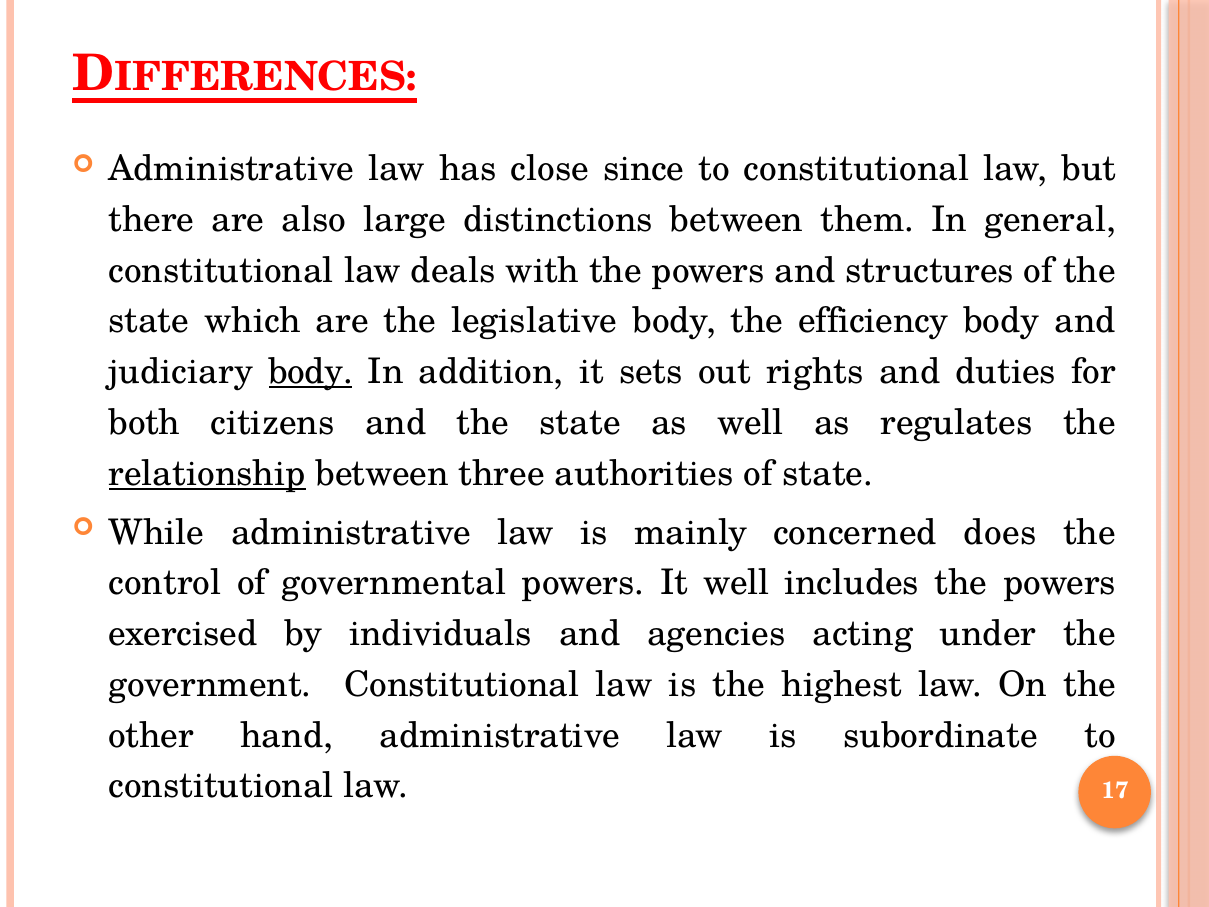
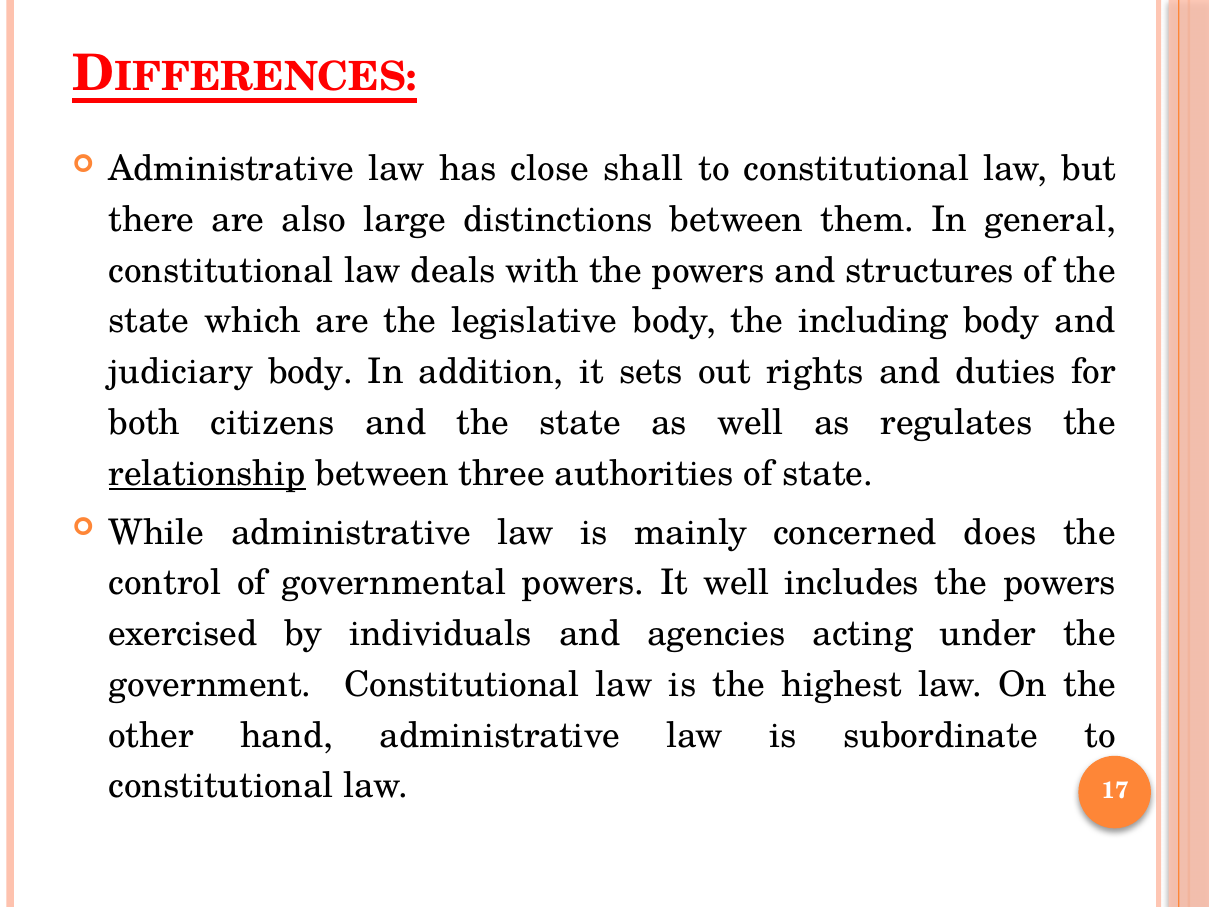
since: since -> shall (644, 169)
efficiency: efficiency -> including (874, 321)
body underline: present -> none (311, 372)
